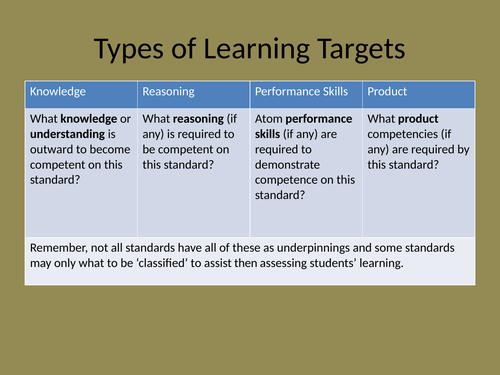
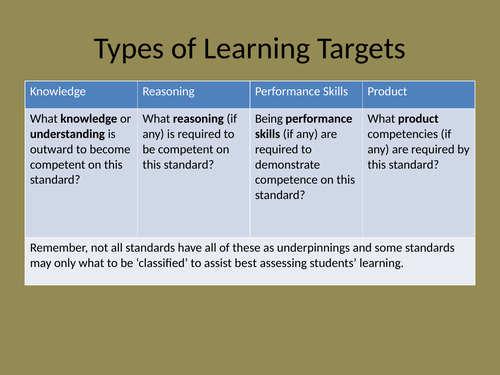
Atom: Atom -> Being (269, 119)
then: then -> best (246, 263)
